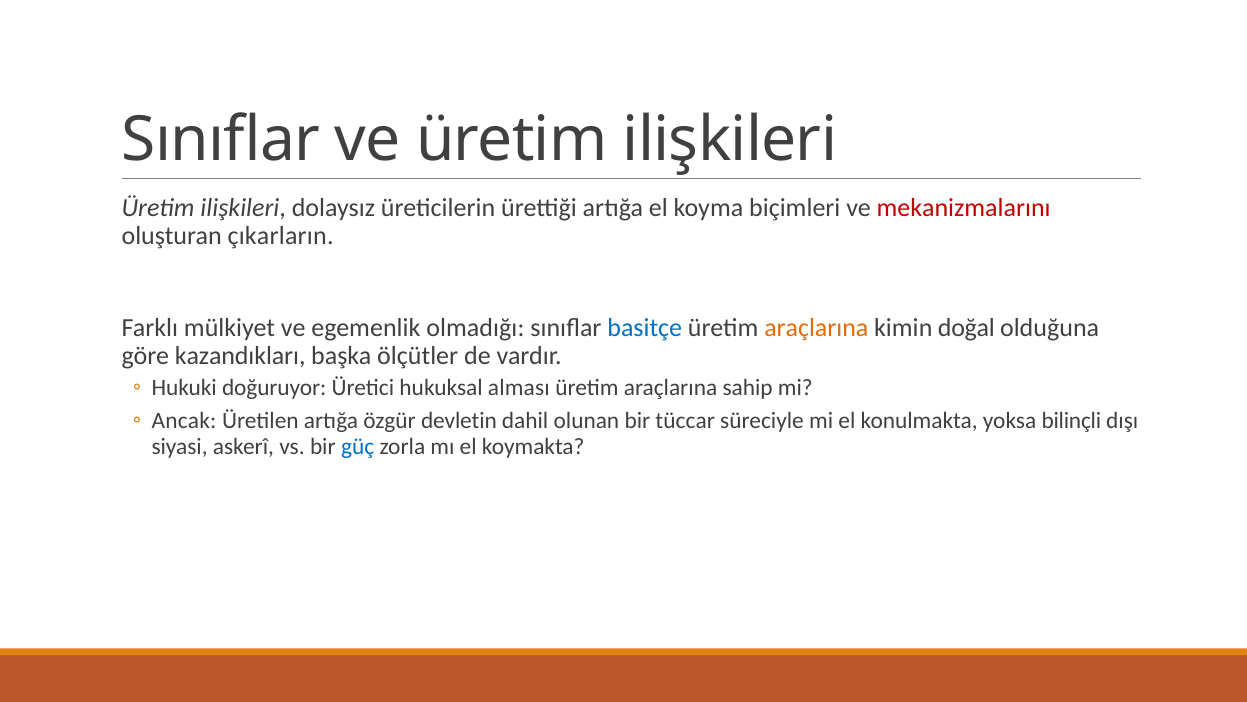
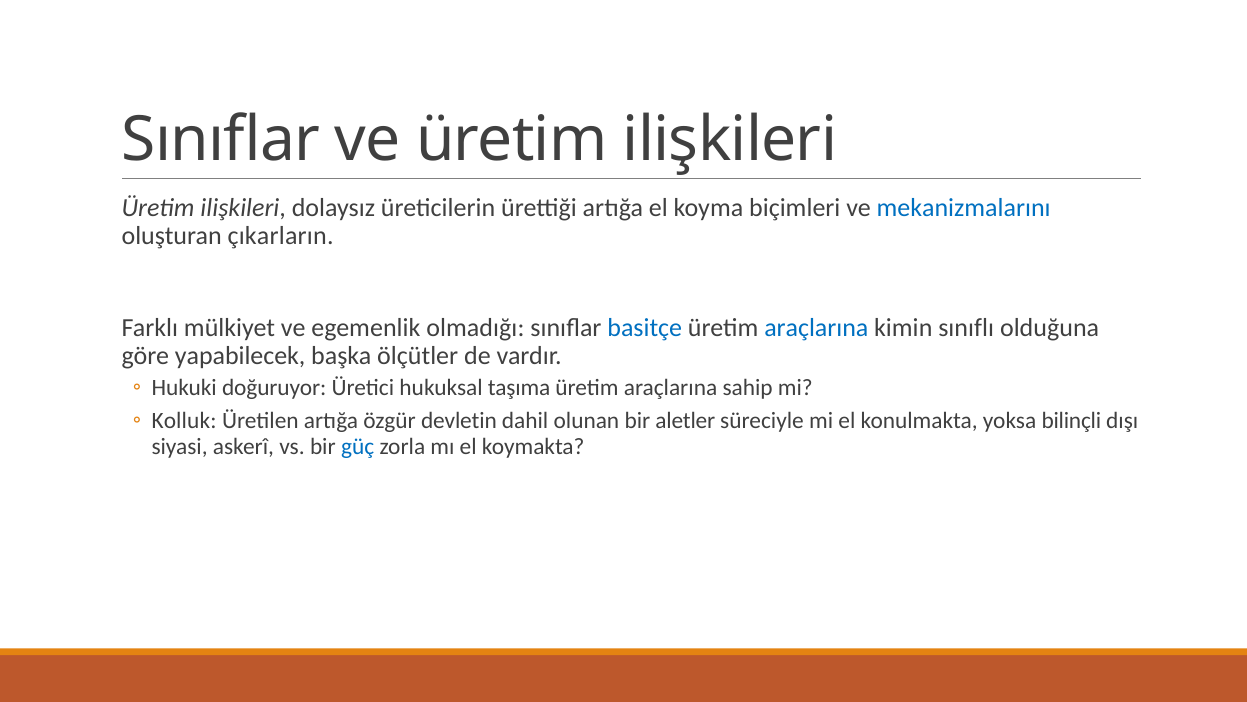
mekanizmalarını colour: red -> blue (964, 207)
araçlarına colour: orange -> blue (816, 328)
doğal: doğal -> sınıflı (966, 328)
kazandıkları: kazandıkları -> yapabilecek (240, 356)
alması: alması -> taşıma (519, 388)
Ancak: Ancak -> Kolluk (184, 421)
tüccar: tüccar -> aletler (685, 421)
